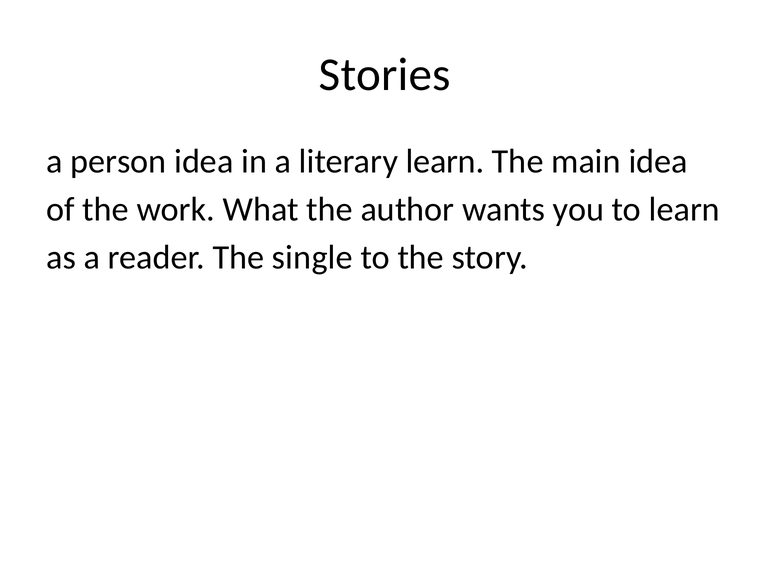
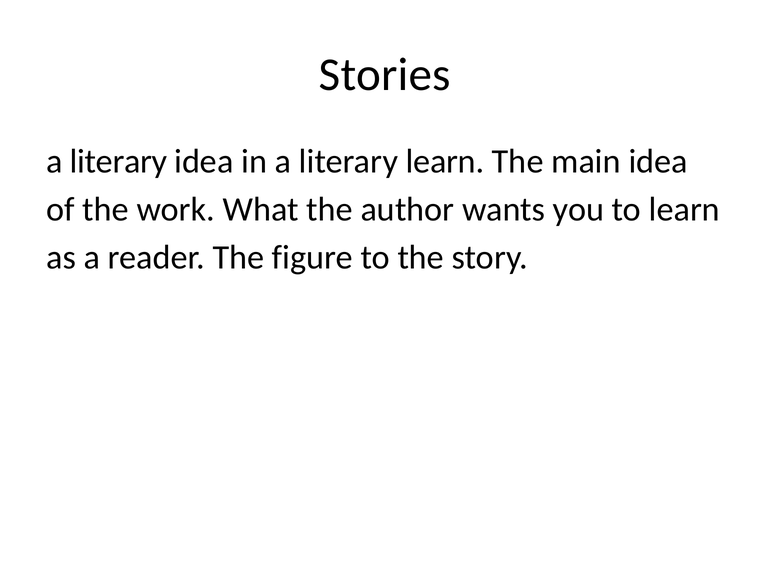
person: person -> literary (119, 162)
single: single -> figure (312, 257)
